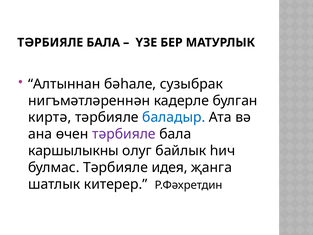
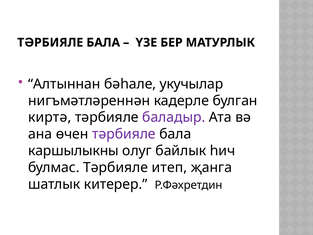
сузыбрак: сузыбрак -> укучылар (191, 84)
баладыр colour: blue -> purple (174, 117)
идея: идея -> итеп (169, 167)
